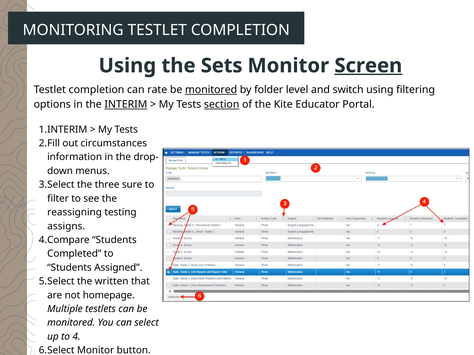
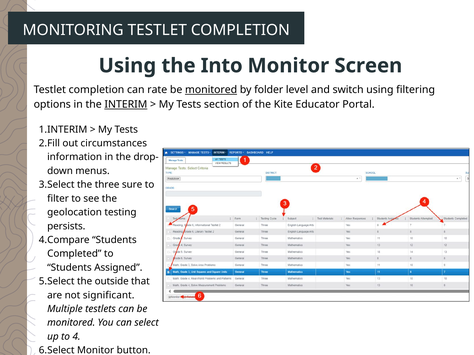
Sets: Sets -> Into (222, 66)
Screen underline: present -> none (368, 66)
section underline: present -> none (222, 105)
reassigning: reassigning -> geolocation (75, 213)
assigns: assigns -> persists (66, 226)
written: written -> outside (112, 282)
homepage: homepage -> significant (109, 296)
